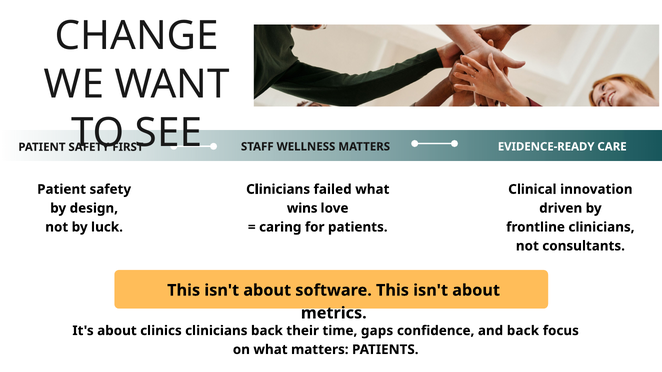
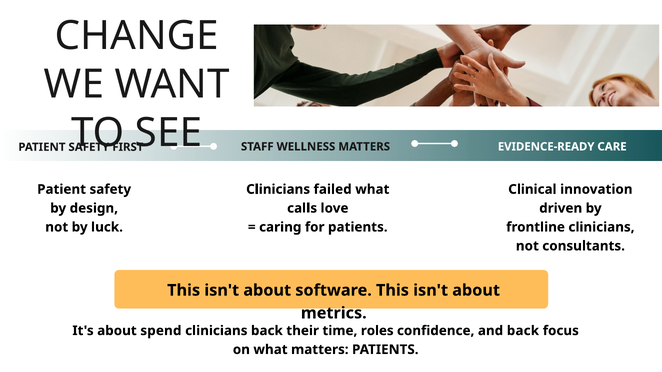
wins: wins -> calls (302, 208)
clinics: clinics -> spend (161, 331)
gaps: gaps -> roles (377, 331)
